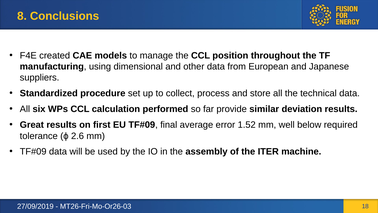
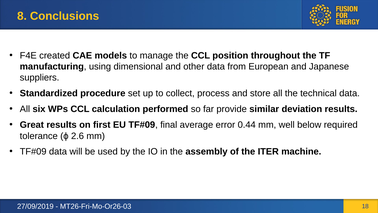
1.52: 1.52 -> 0.44 (247, 125)
